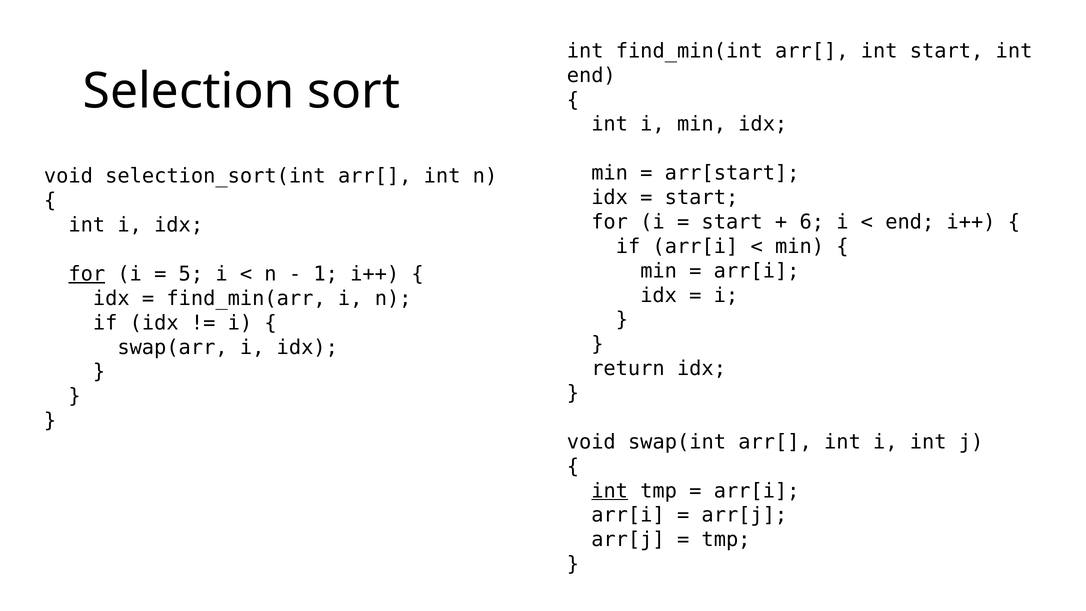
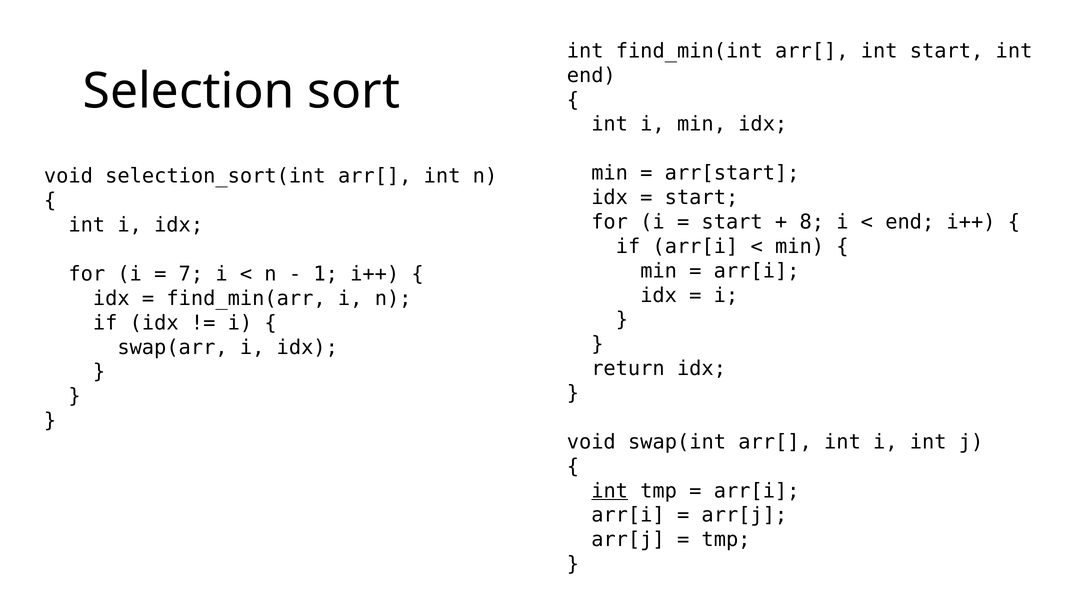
6: 6 -> 8 (812, 222)
for underline: present -> none (87, 274)
5: 5 -> 7 (191, 274)
